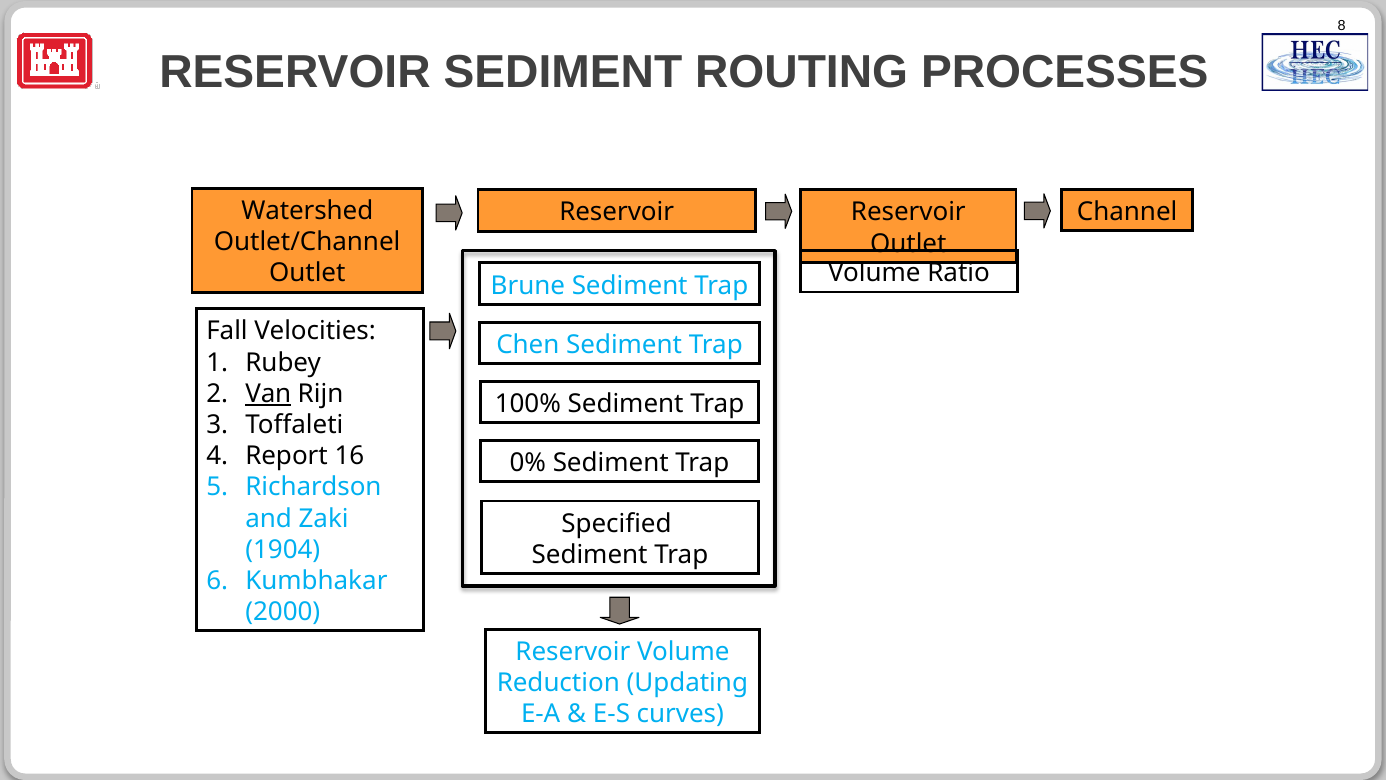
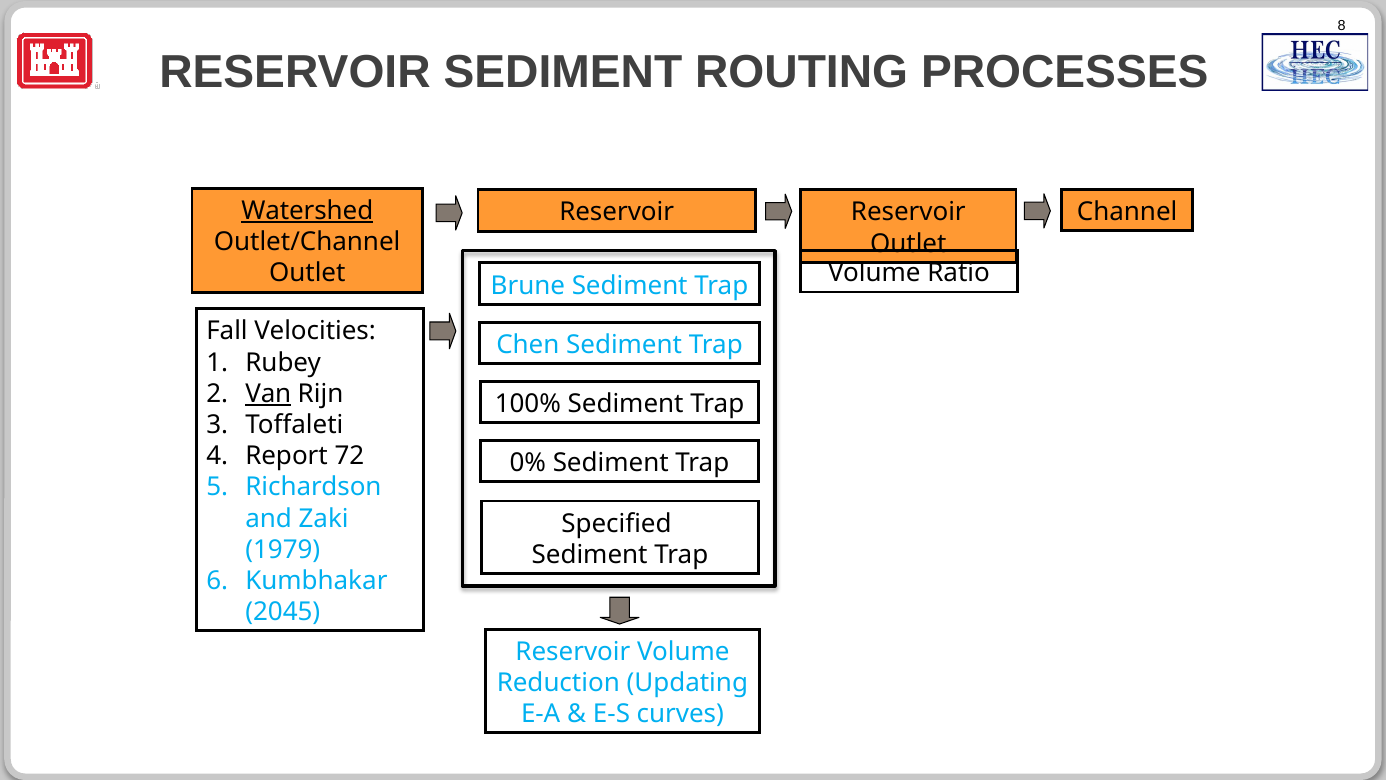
Watershed underline: none -> present (307, 211)
16: 16 -> 72 (349, 456)
1904: 1904 -> 1979 (283, 549)
2000: 2000 -> 2045 (283, 612)
